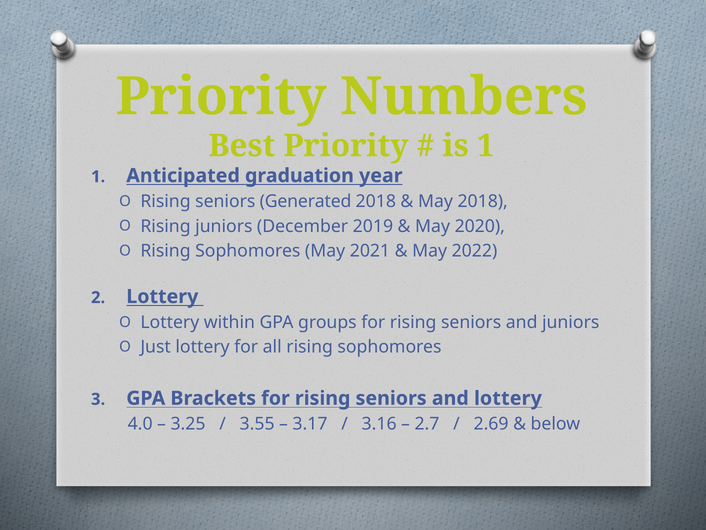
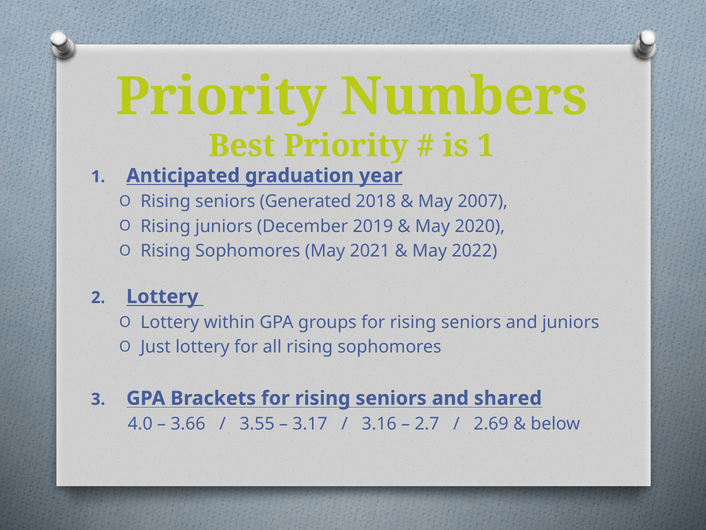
May 2018: 2018 -> 2007 (483, 201)
and lottery: lottery -> shared (508, 398)
3.25: 3.25 -> 3.66 (188, 424)
